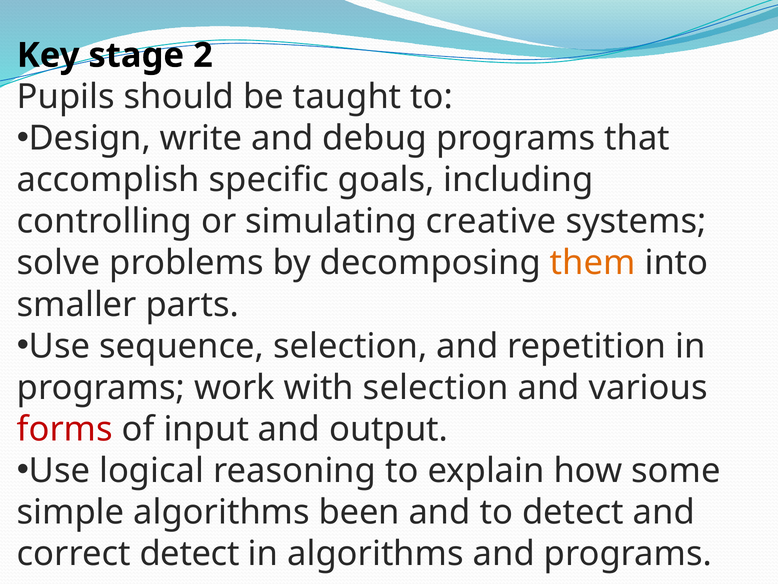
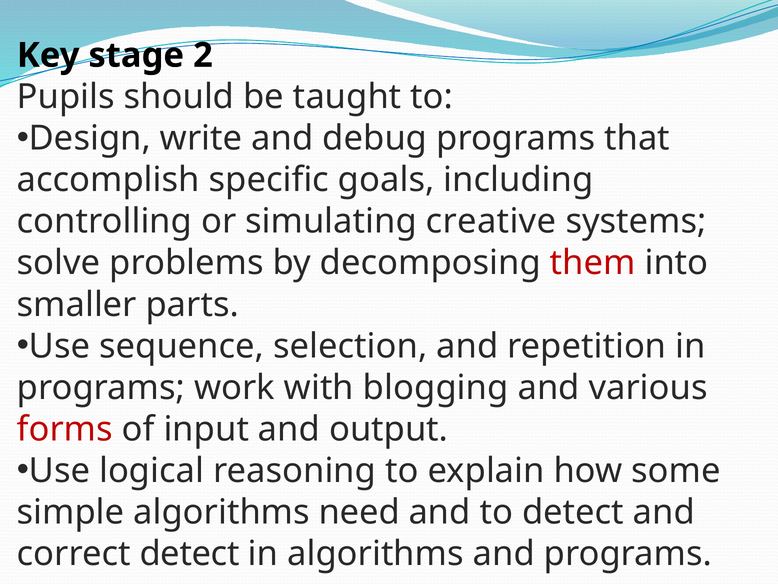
them colour: orange -> red (593, 263)
with selection: selection -> blogging (436, 387)
been: been -> need (359, 512)
